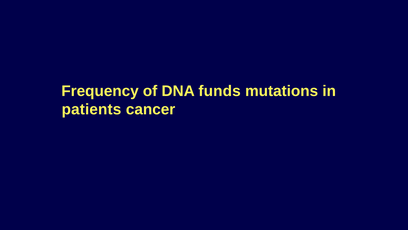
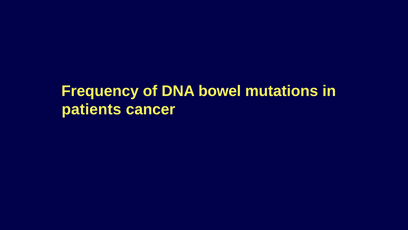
funds: funds -> bowel (220, 91)
